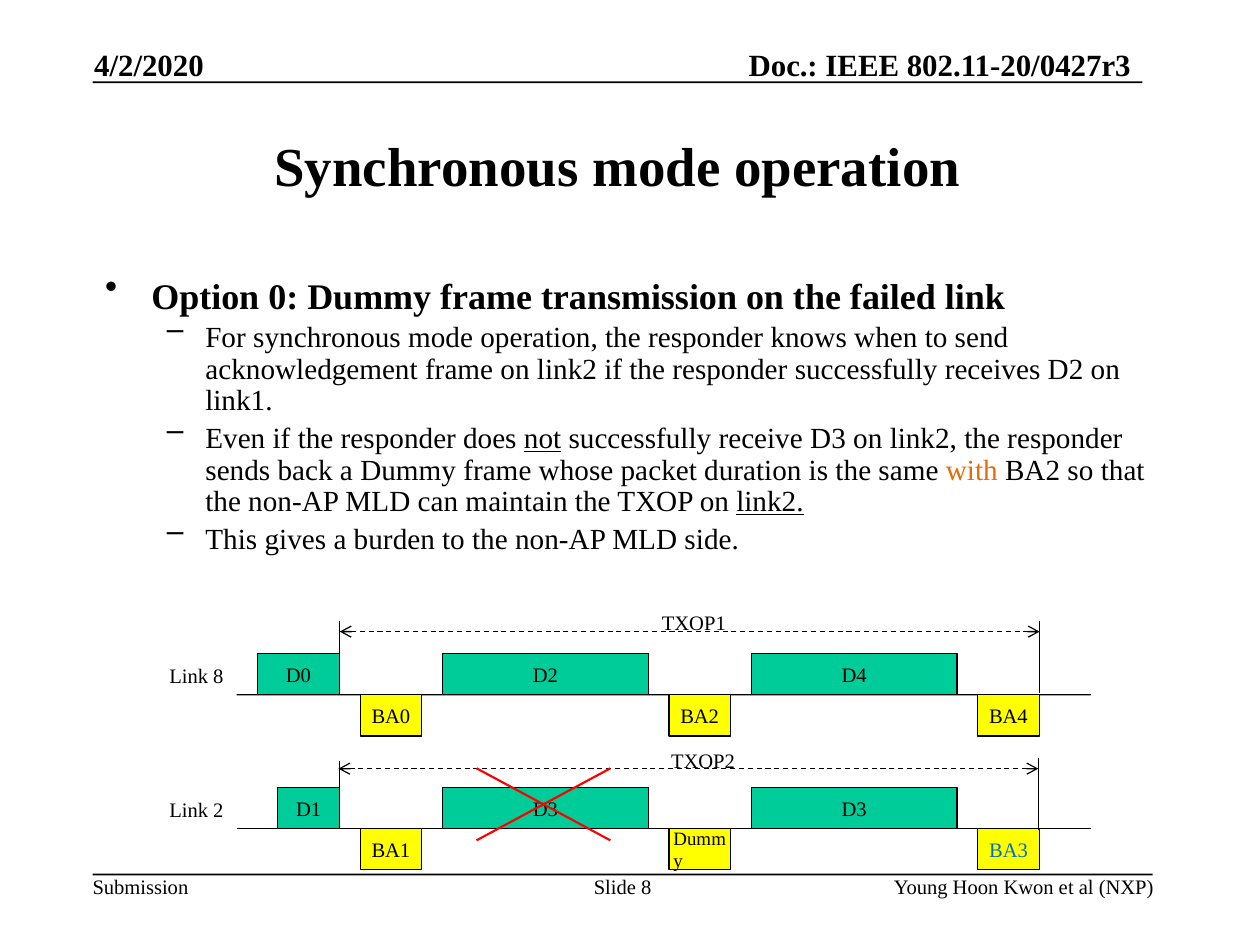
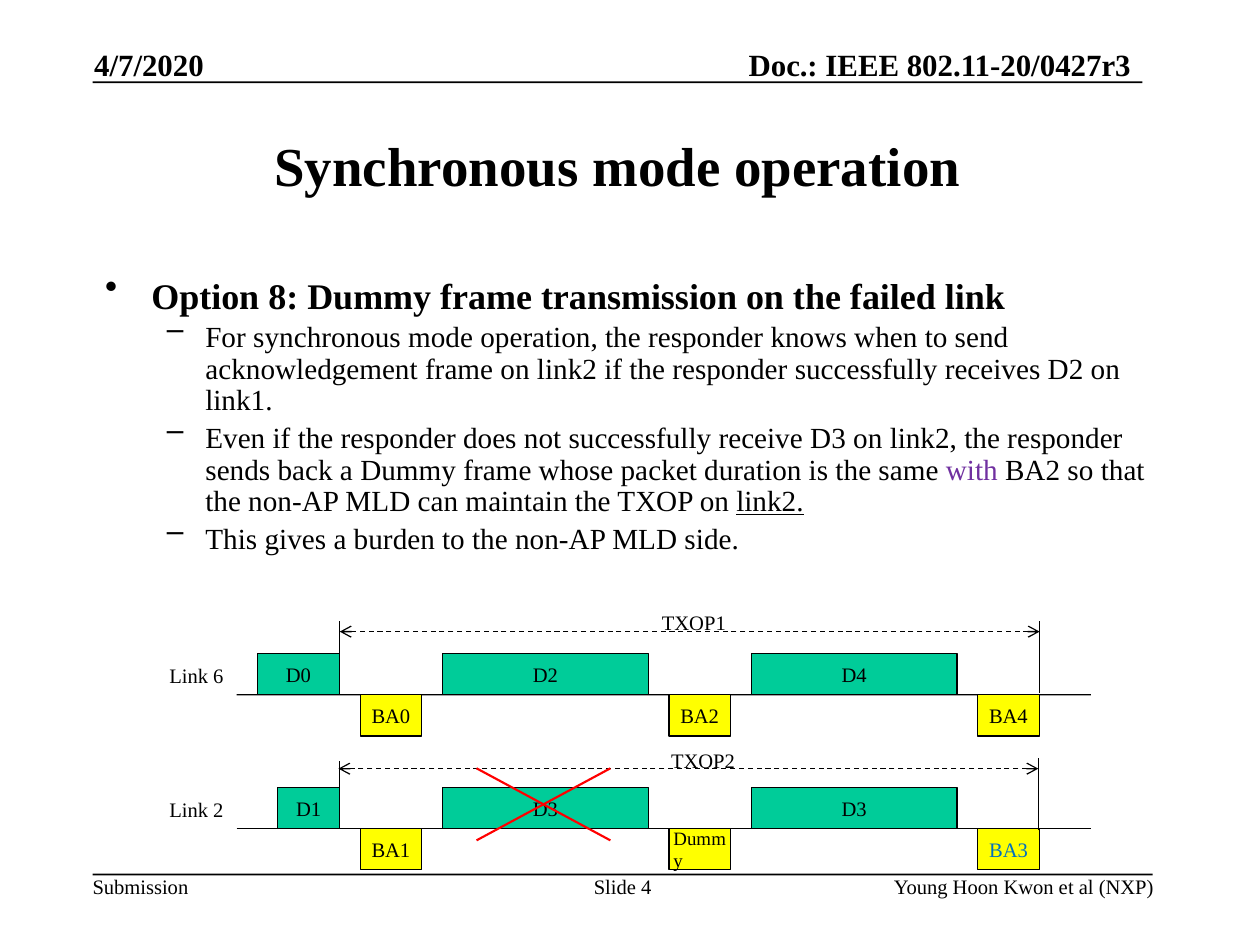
4/2/2020: 4/2/2020 -> 4/7/2020 (149, 66)
0: 0 -> 8 (283, 298)
not underline: present -> none (543, 439)
with colour: orange -> purple (972, 471)
Link 8: 8 -> 6 (218, 677)
Slide 8: 8 -> 4 (646, 888)
